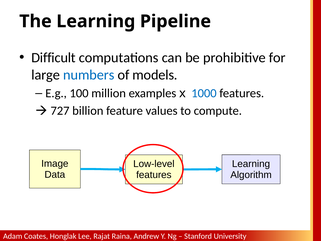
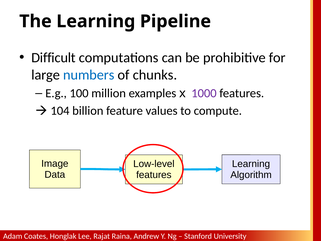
models: models -> chunks (155, 75)
1000 colour: blue -> purple (204, 93)
727: 727 -> 104 (60, 111)
